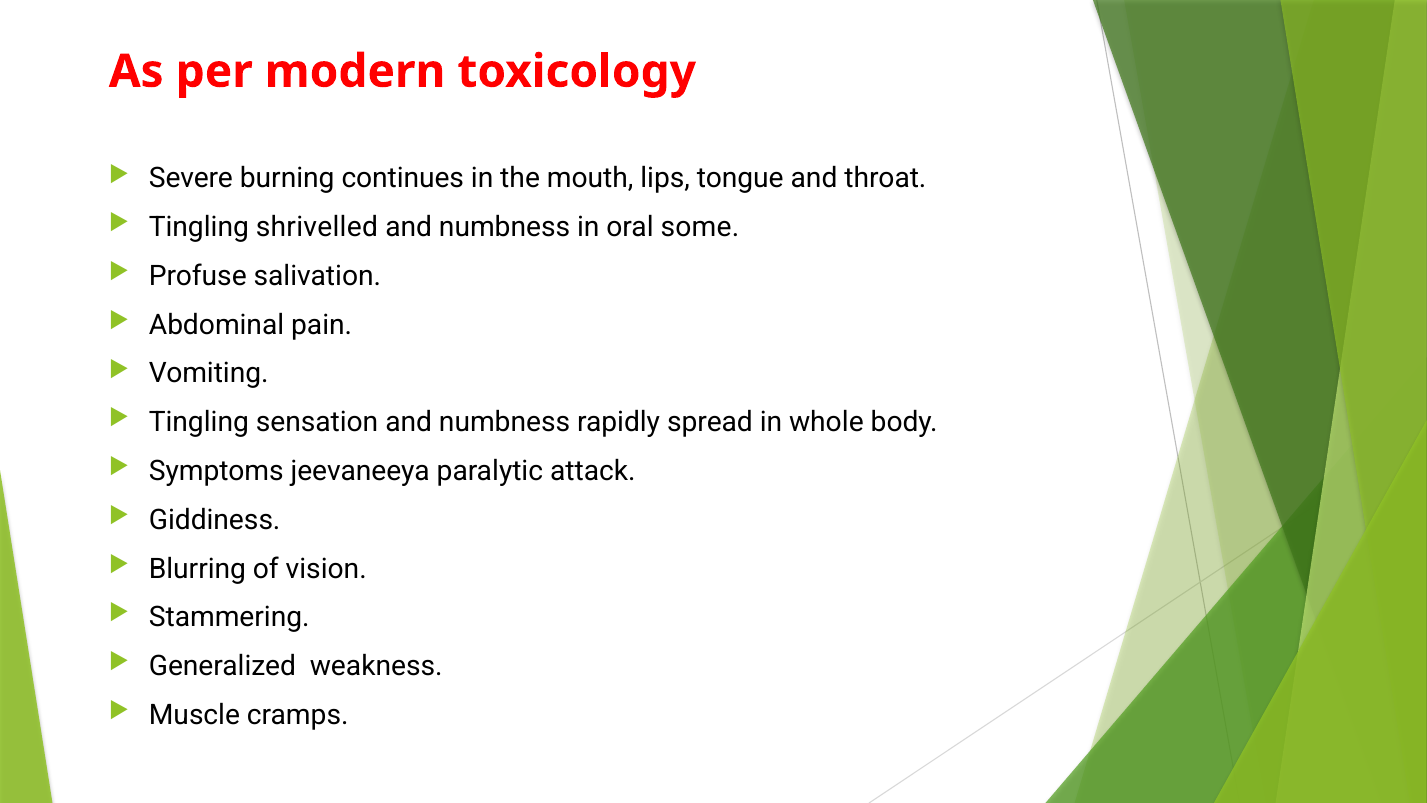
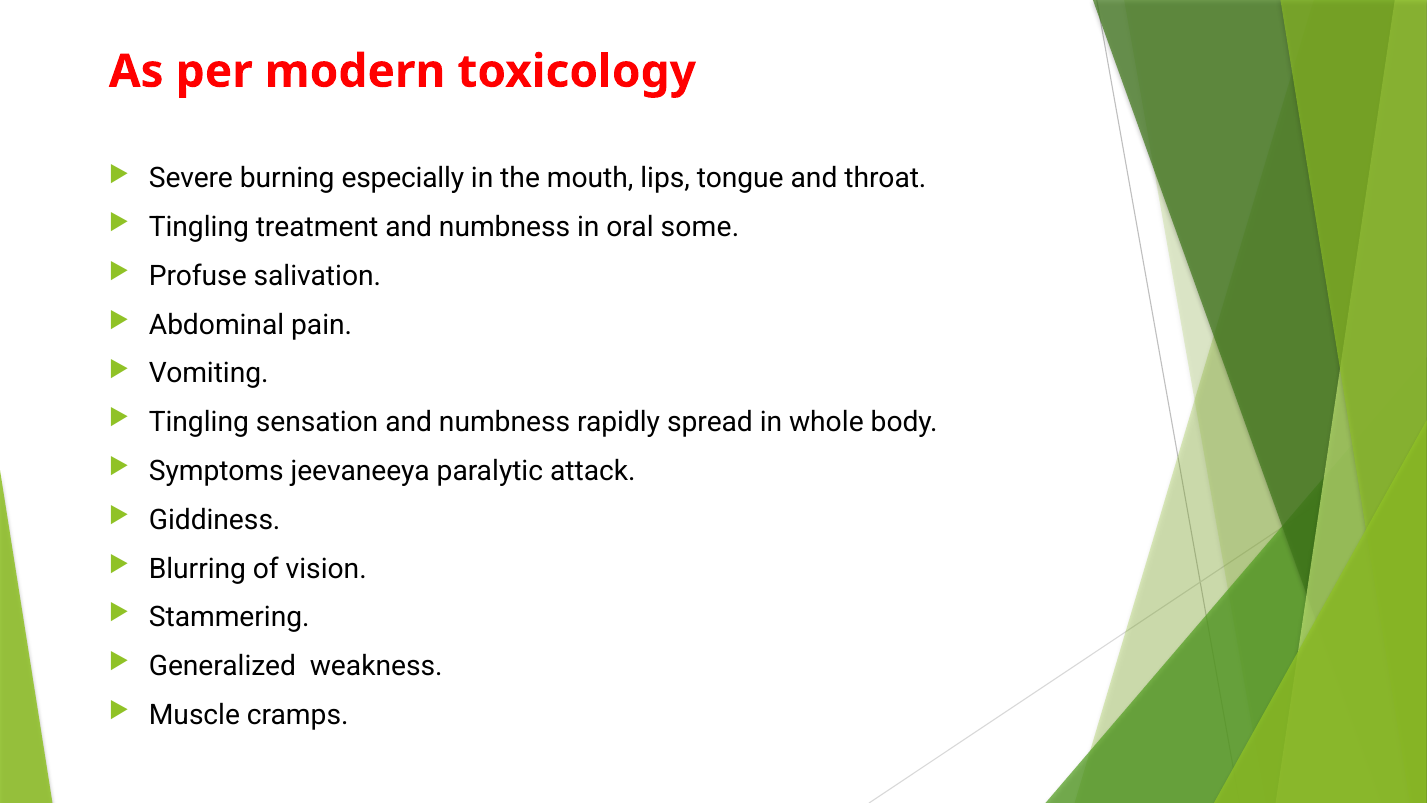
continues: continues -> especially (403, 179)
shrivelled: shrivelled -> treatment (317, 227)
